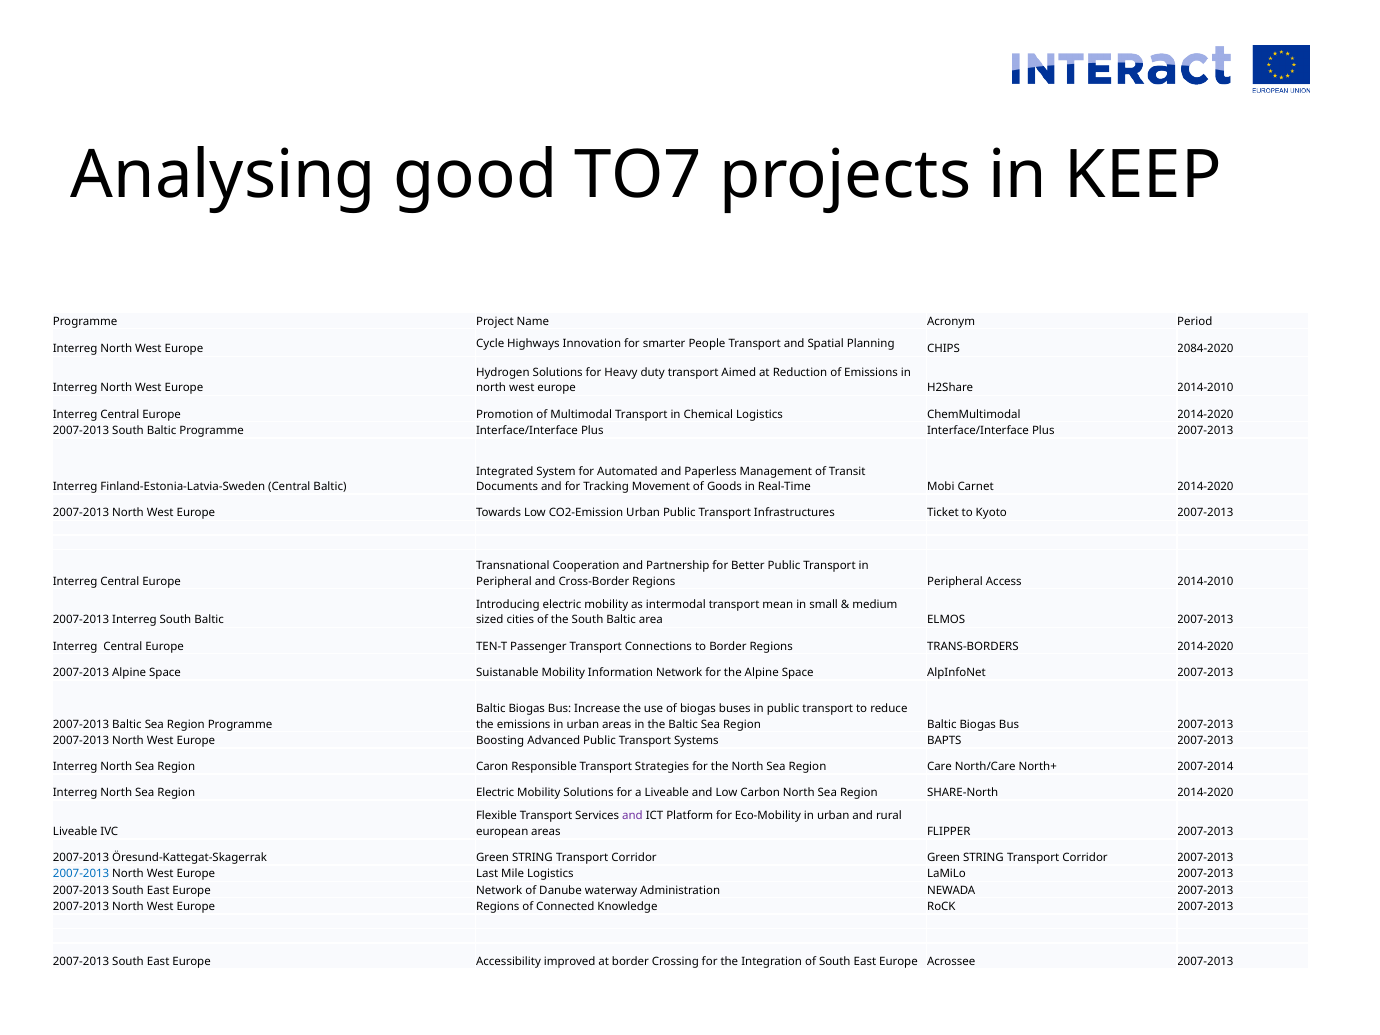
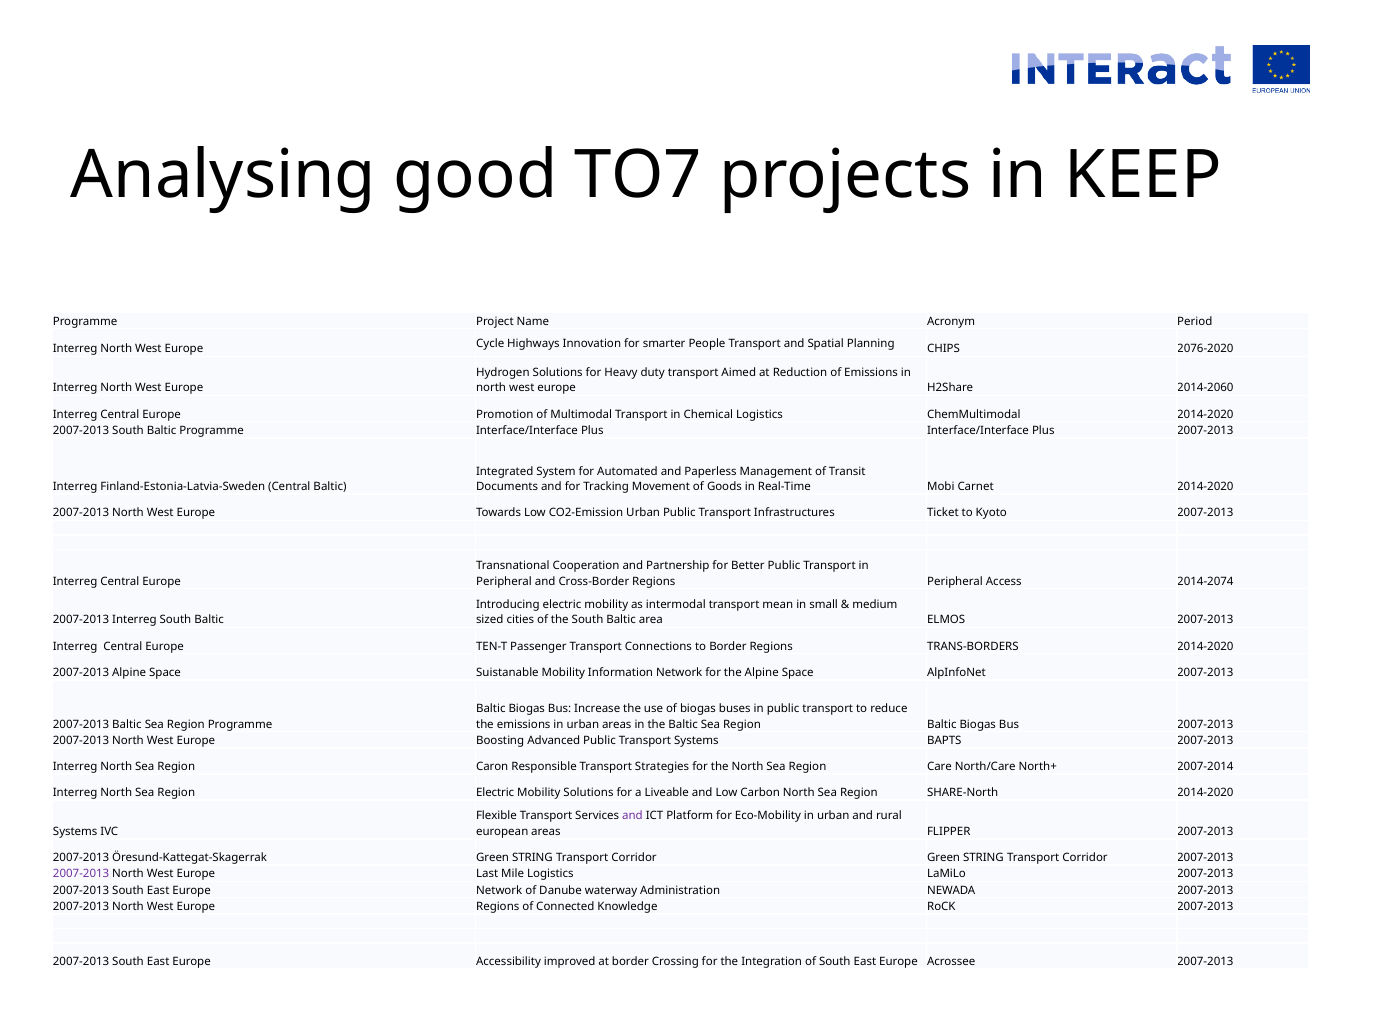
2084-2020: 2084-2020 -> 2076-2020 (1205, 349)
H2Share 2014-2010: 2014-2010 -> 2014-2060 (1205, 388)
Access 2014-2010: 2014-2010 -> 2014-2074 (1205, 581)
Liveable: Liveable -> Systems (75, 832)
2007-2013 colour: blue -> purple (81, 874)
